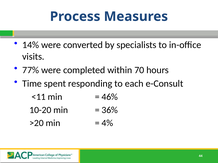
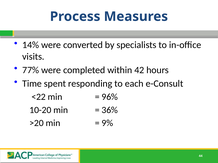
70: 70 -> 42 (139, 70)
<11: <11 -> <22 (39, 97)
46%: 46% -> 96% (110, 97)
4%: 4% -> 9% (107, 123)
